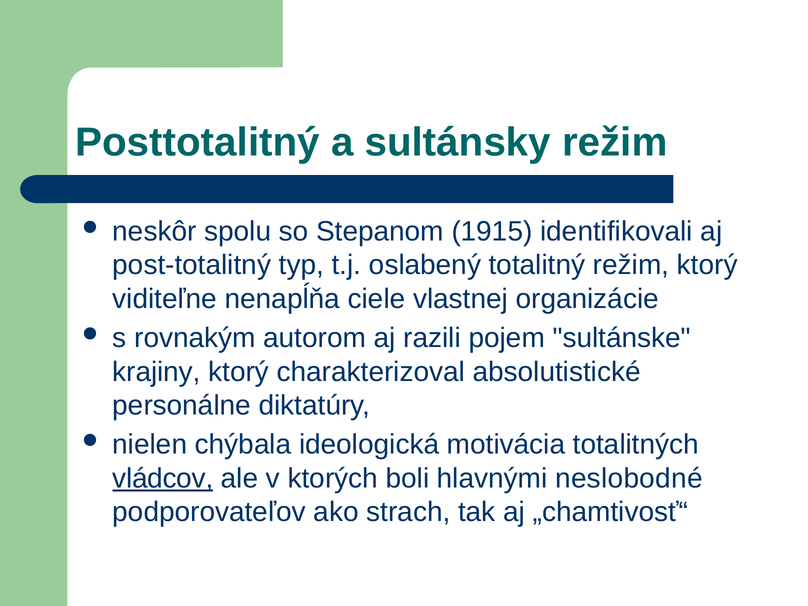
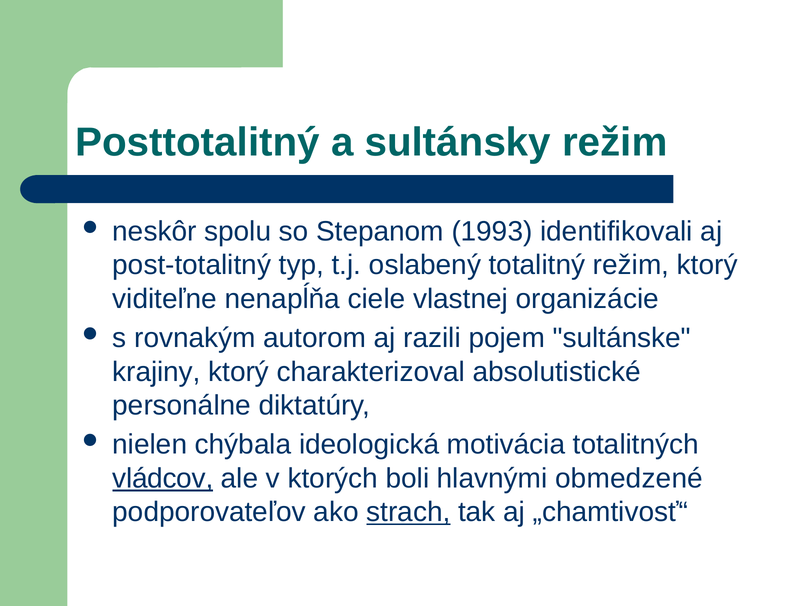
1915: 1915 -> 1993 (492, 232)
neslobodné: neslobodné -> obmedzené (629, 478)
strach underline: none -> present (408, 512)
